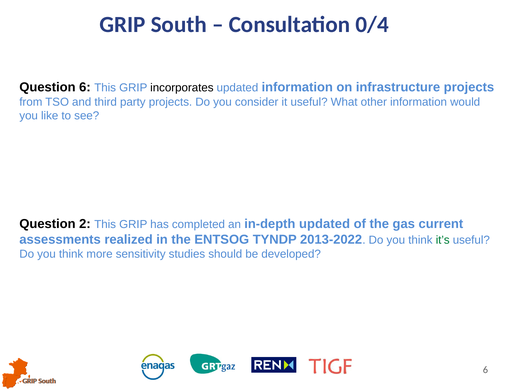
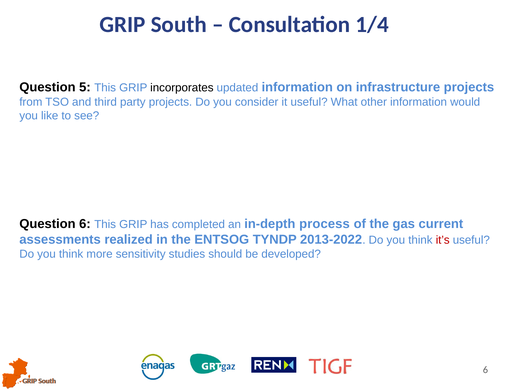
0/4: 0/4 -> 1/4 (372, 25)
Question 6: 6 -> 5 (85, 87)
Question 2: 2 -> 6 (85, 224)
in-depth updated: updated -> process (324, 224)
it’s colour: green -> red (443, 240)
